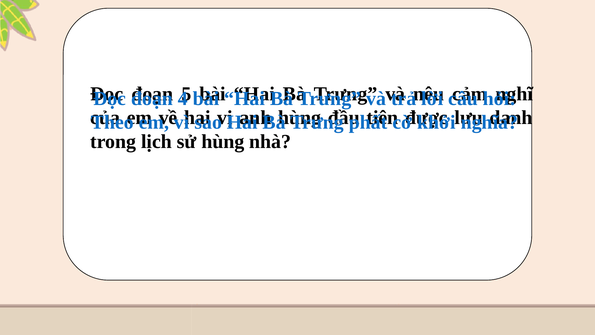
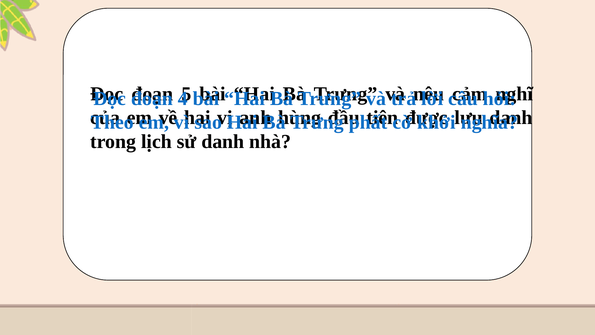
sử hùng: hùng -> danh (223, 141)
